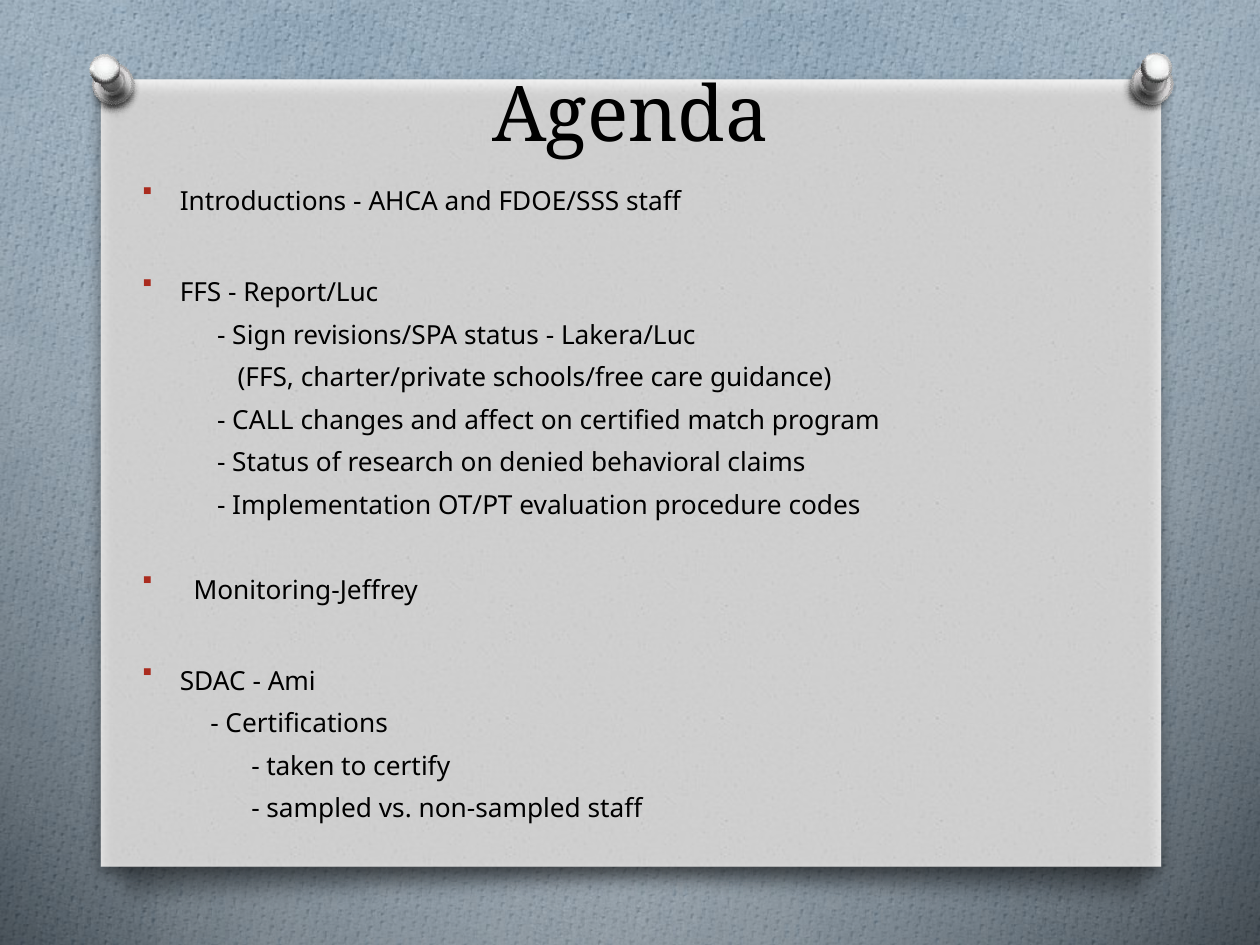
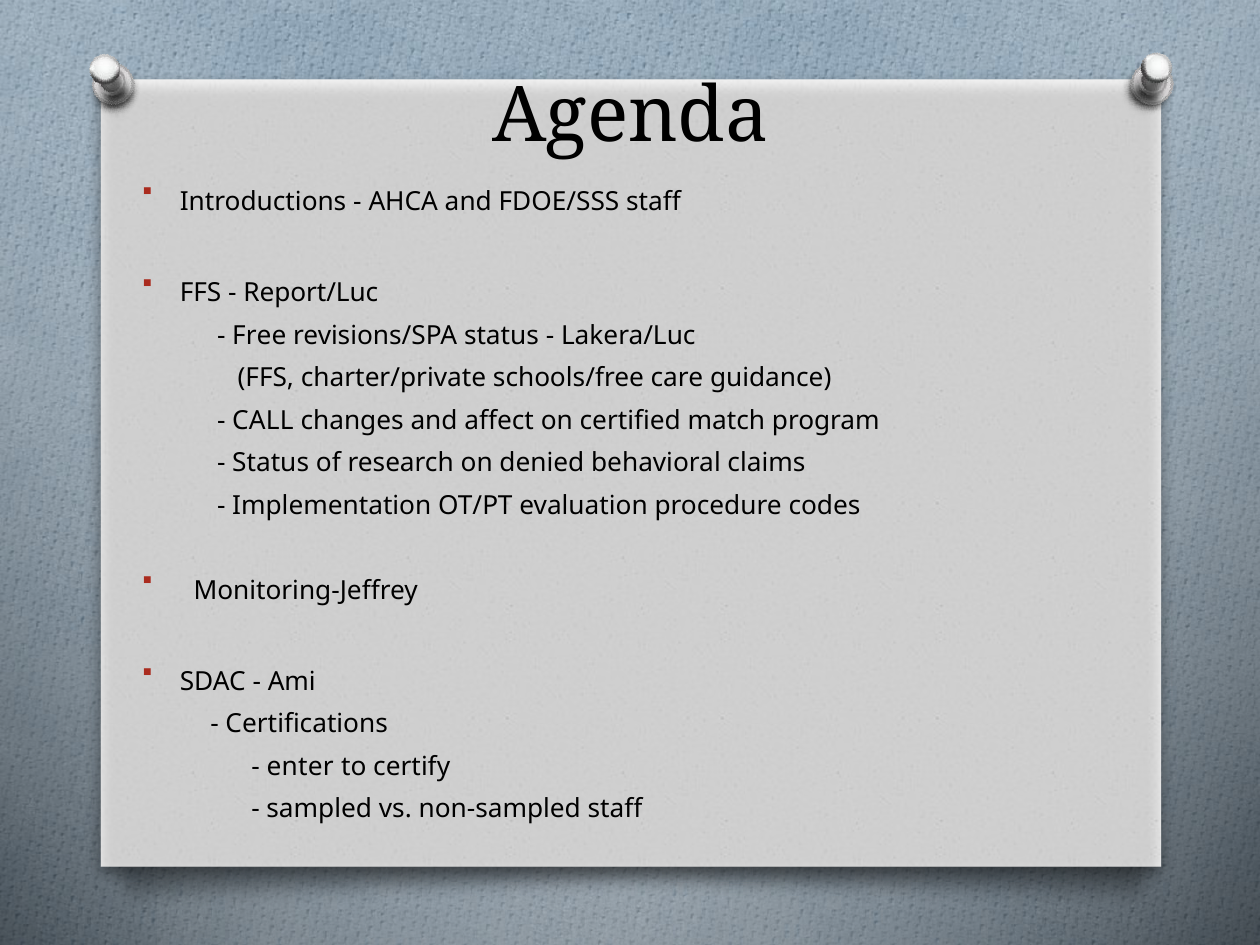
Sign: Sign -> Free (259, 335)
taken: taken -> enter (300, 767)
